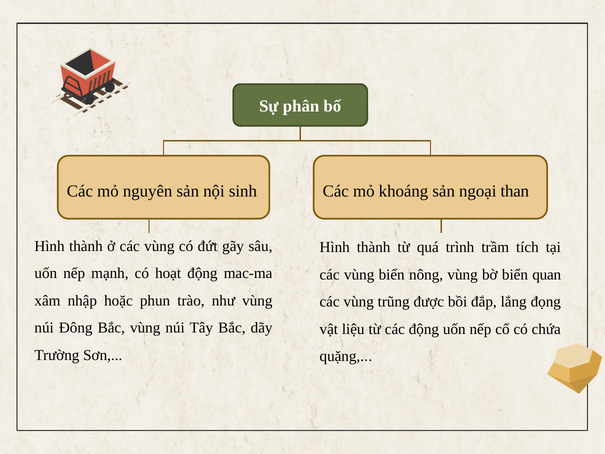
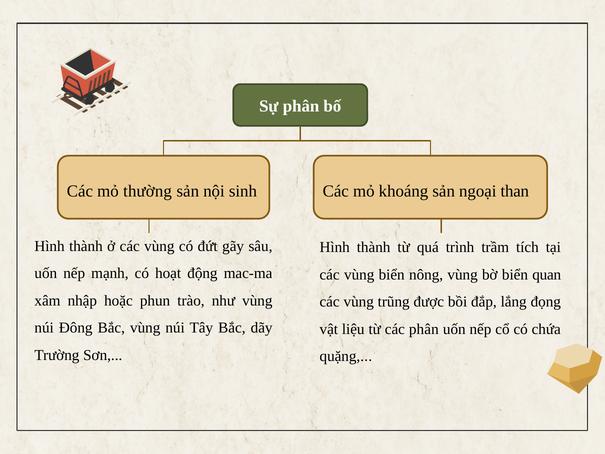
nguyên: nguyên -> thường (148, 191)
các động: động -> phân (424, 329)
